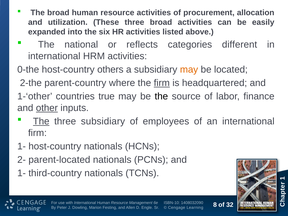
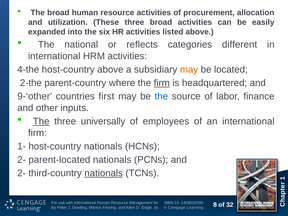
0-the: 0-the -> 4-the (28, 69)
host-country others: others -> above (110, 69)
1-‘other: 1-‘other -> 9-‘other (35, 96)
true: true -> first (106, 96)
the colour: black -> blue (161, 96)
other underline: present -> none (47, 108)
three subsidiary: subsidiary -> universally (103, 121)
1-: 1- -> 2- (22, 173)
nationals underline: none -> present (104, 173)
